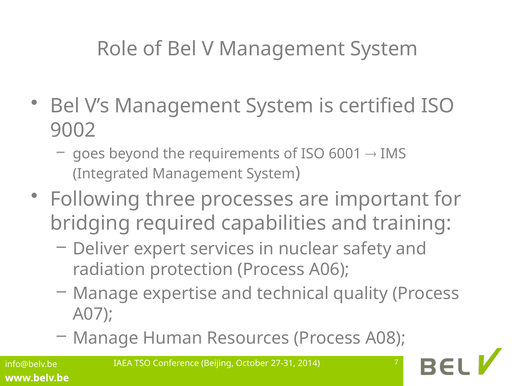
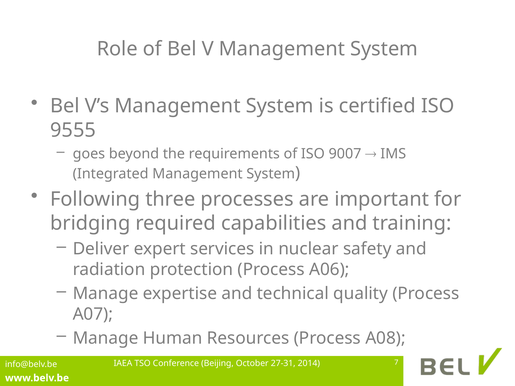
9002: 9002 -> 9555 (73, 130)
6001: 6001 -> 9007 (345, 154)
